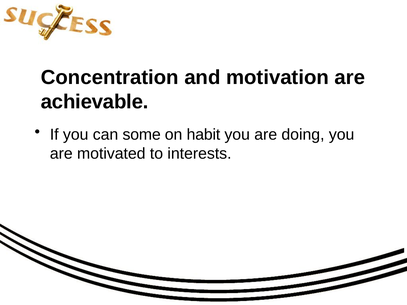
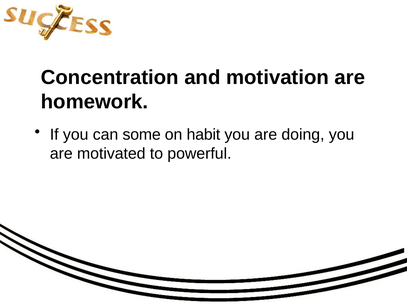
achievable: achievable -> homework (95, 102)
interests: interests -> powerful (199, 154)
